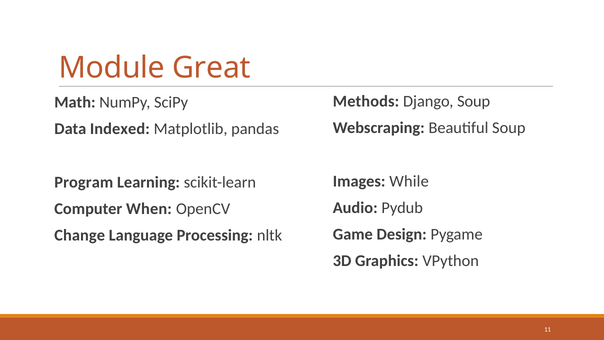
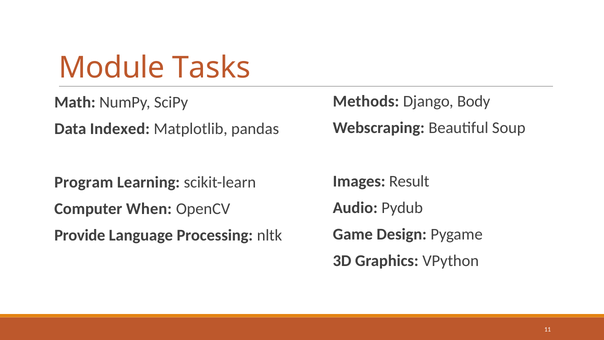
Great: Great -> Tasks (211, 68)
Django Soup: Soup -> Body (474, 101)
While: While -> Result (409, 181)
Change: Change -> Provide (80, 235)
